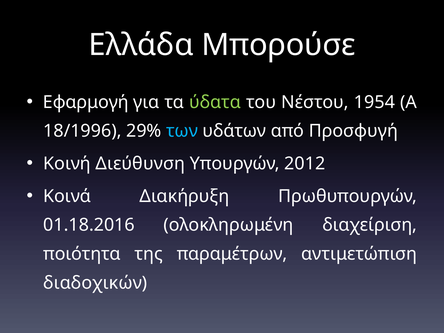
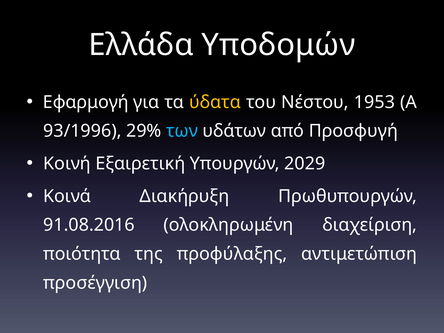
Μπορούσε: Μπορούσε -> Υποδομών (278, 45)
ύδατα colour: light green -> yellow (215, 102)
1954: 1954 -> 1953 (374, 102)
18/1996: 18/1996 -> 93/1996 (82, 131)
Διεύθυνση: Διεύθυνση -> Εξαιρετική (140, 164)
2012: 2012 -> 2029 (305, 164)
01.18.2016: 01.18.2016 -> 91.08.2016 (89, 225)
παραμέτρων: παραμέτρων -> προφύλαξης (232, 254)
διαδοχικών: διαδοχικών -> προσέγγιση (95, 283)
